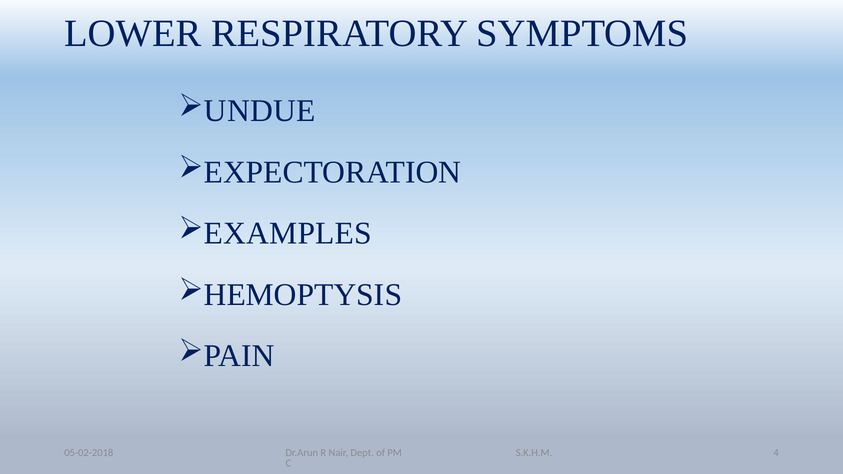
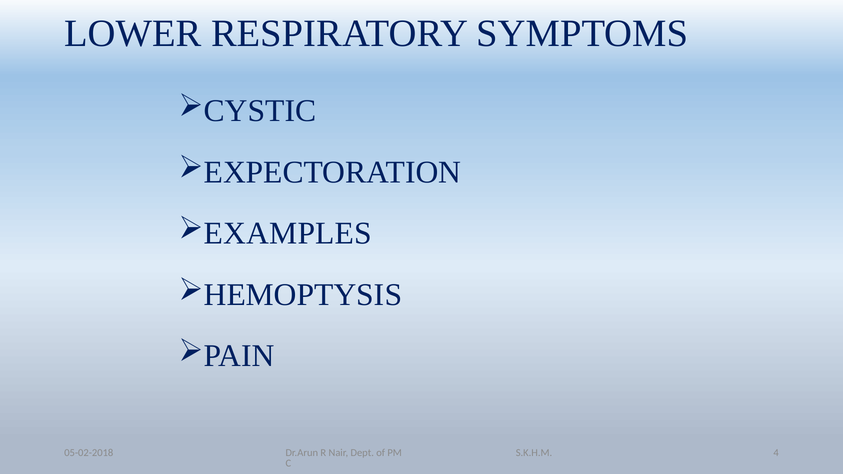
UNDUE: UNDUE -> CYSTIC (260, 111)
